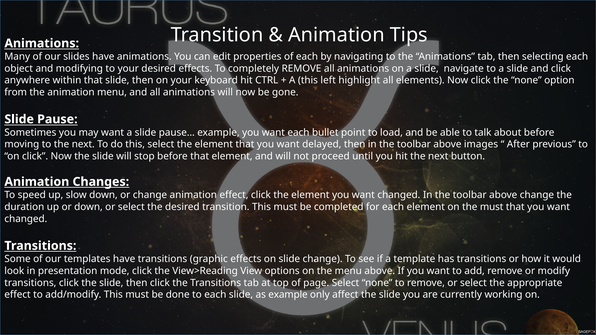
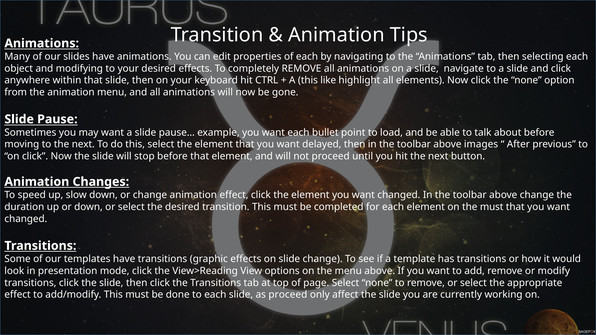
left: left -> like (328, 80)
as example: example -> proceed (288, 295)
